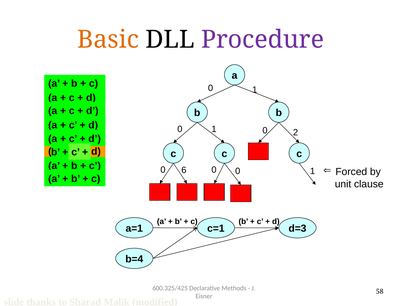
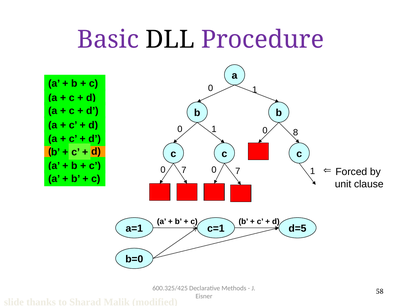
Basic colour: orange -> purple (108, 39)
2: 2 -> 8 (296, 132)
6: 6 -> 7 (184, 170)
0: 0 -> 7 (238, 171)
d=3: d=3 -> d=5 (297, 228)
b=4: b=4 -> b=0 (134, 259)
